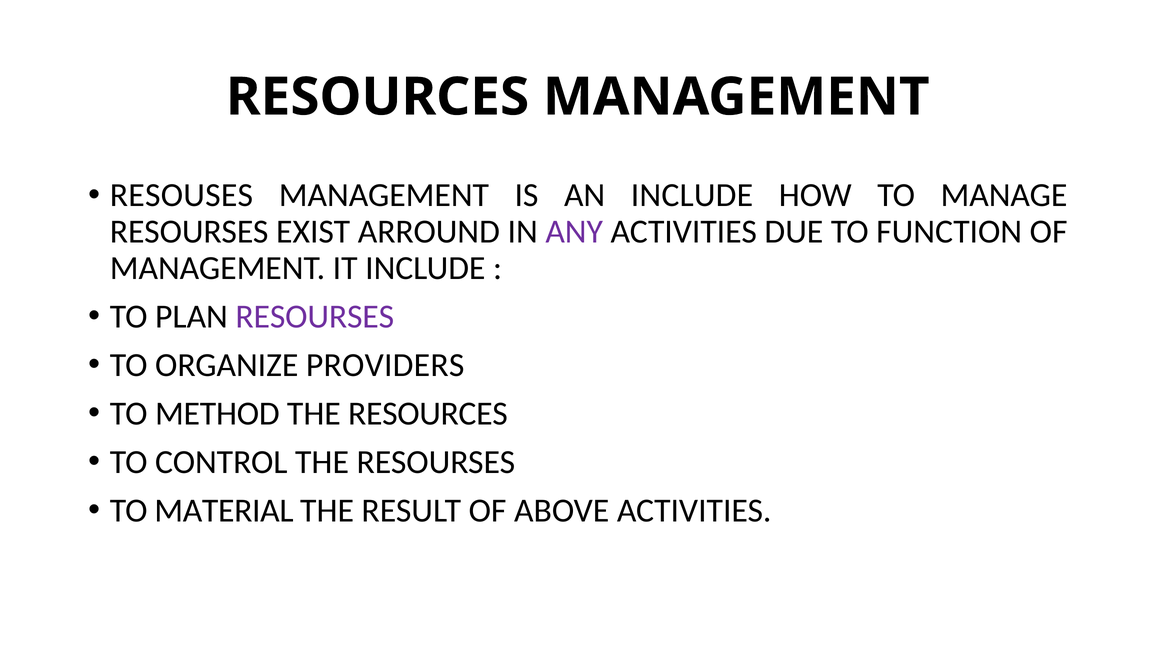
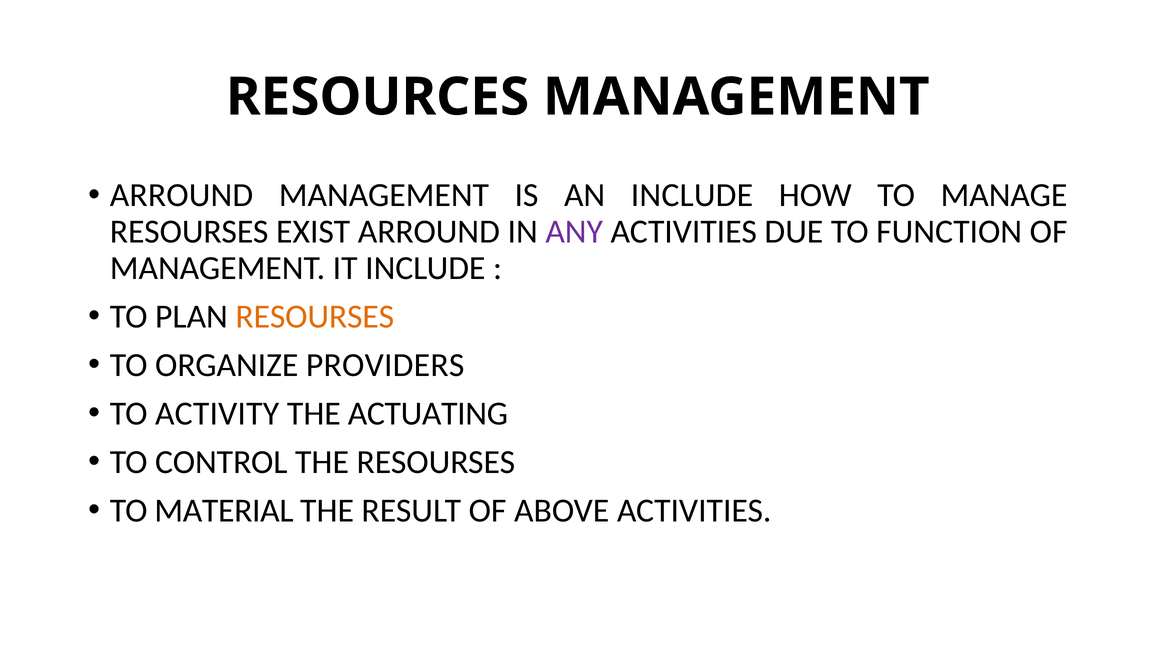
RESOUSES: RESOUSES -> ARROUND (181, 195)
RESOURSES colour: purple -> orange (315, 317)
METHOD: METHOD -> ACTIVITY (217, 414)
THE RESOURCES: RESOURCES -> ACTUATING (428, 414)
